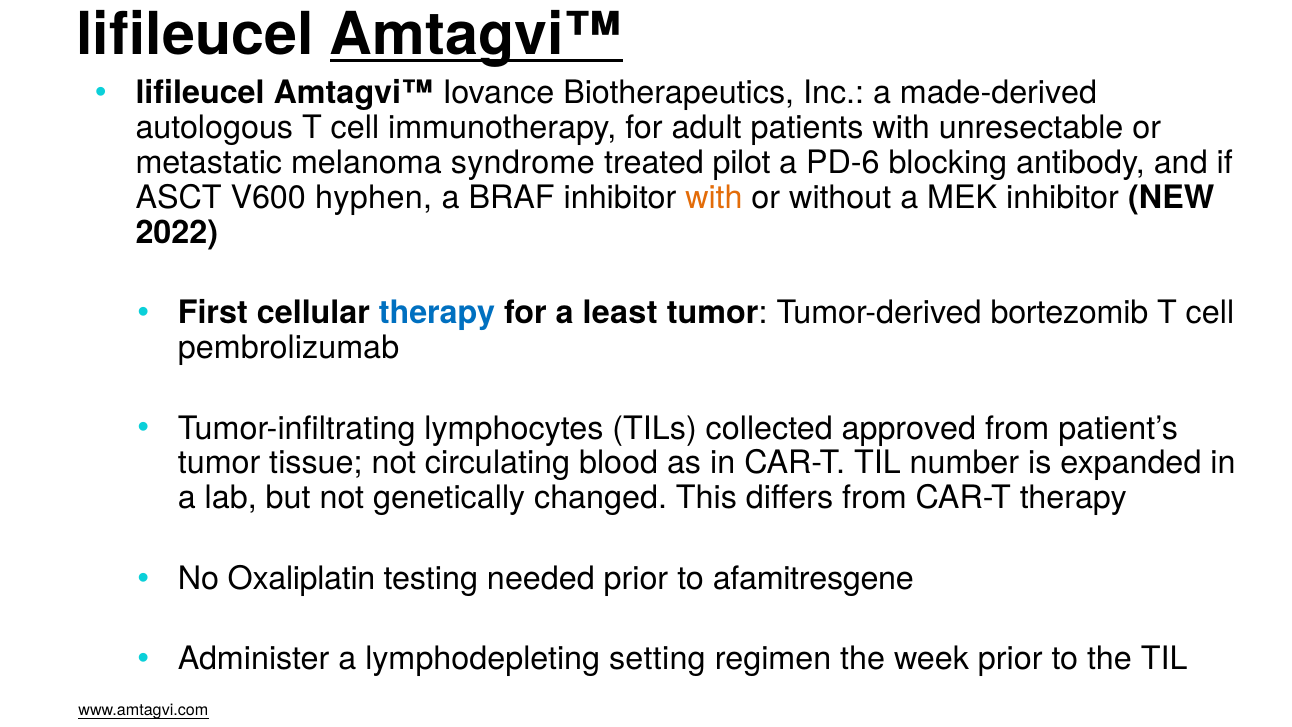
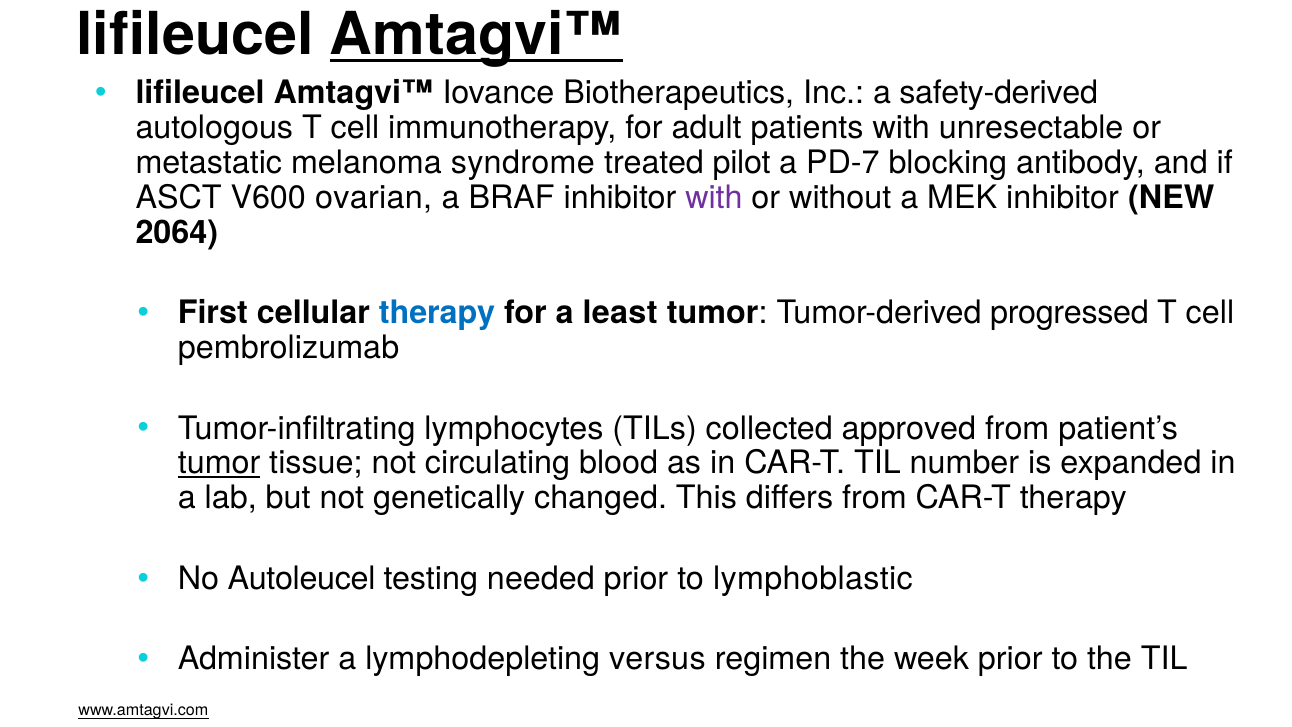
made-derived: made-derived -> safety-derived (999, 93)
PD-6: PD-6 -> PD-7 (843, 163)
hyphen: hyphen -> ovarian (374, 198)
with colour: orange -> purple (714, 198)
2022: 2022 -> 2064 (177, 232)
bortezomib: bortezomib -> progressed (1069, 313)
tumor underline: none -> present (219, 463)
Oxaliplatin: Oxaliplatin -> Autoleucel (302, 578)
afamitresgene: afamitresgene -> lymphoblastic (813, 578)
setting: setting -> versus (657, 659)
